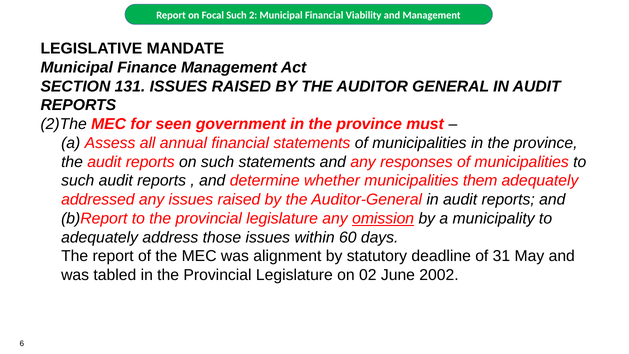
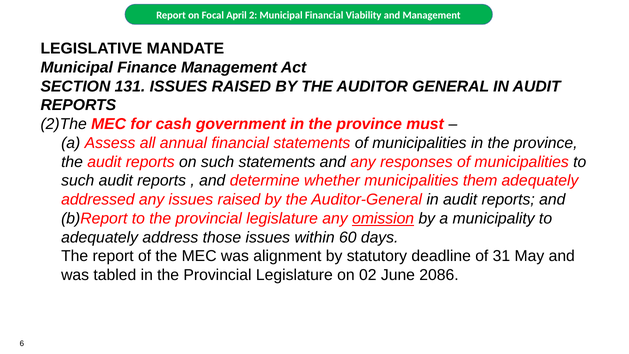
Focal Such: Such -> April (237, 15)
seen: seen -> cash (174, 124)
2002: 2002 -> 2086 (439, 275)
